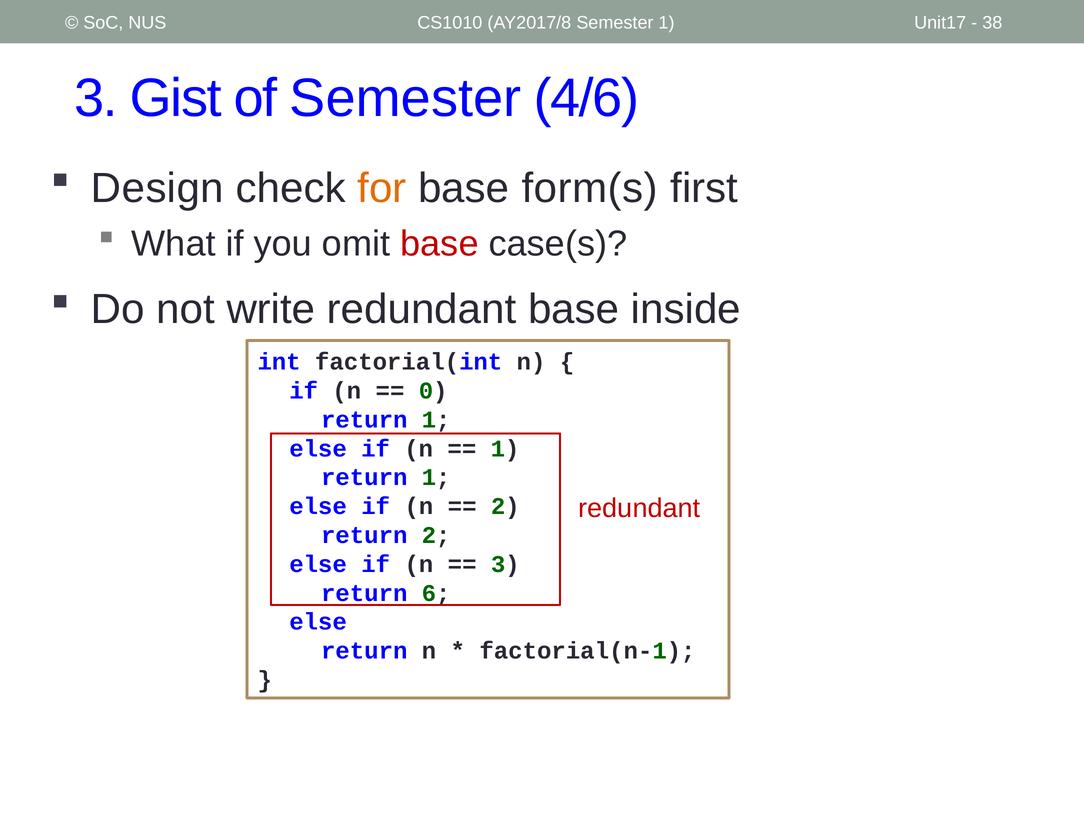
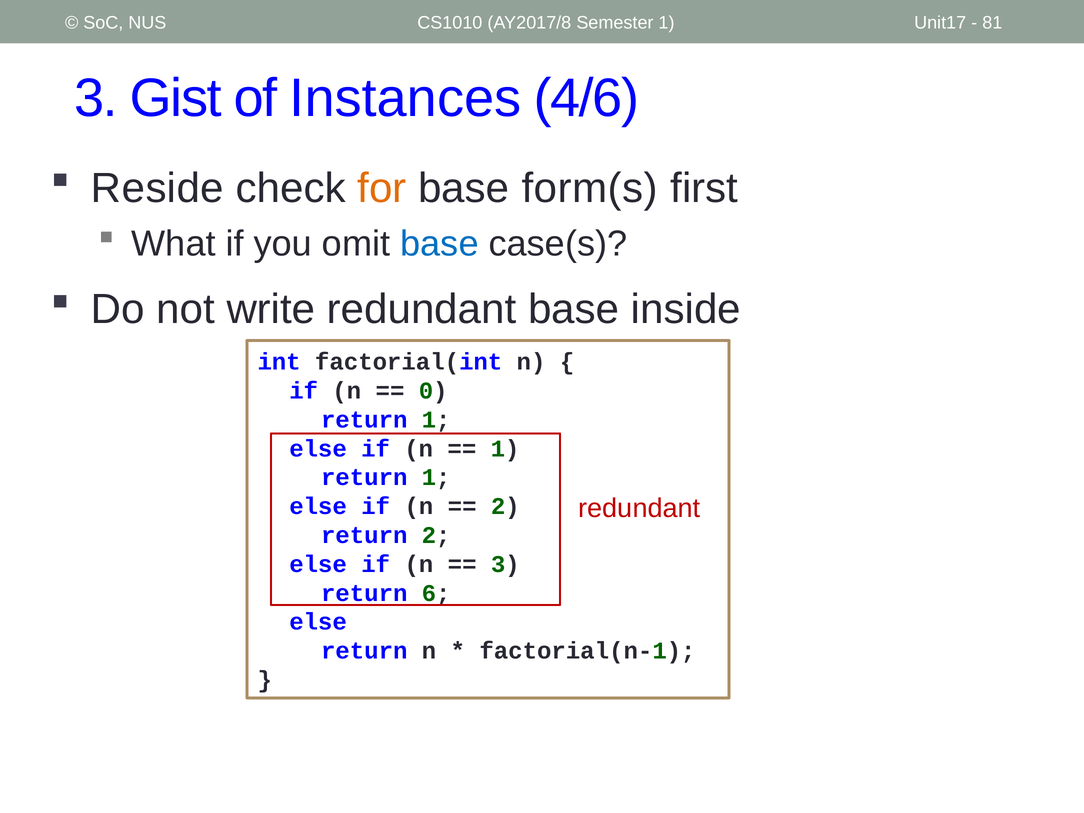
38: 38 -> 81 (992, 23)
of Semester: Semester -> Instances (406, 99)
Design: Design -> Reside (157, 188)
base colour: red -> blue (439, 244)
